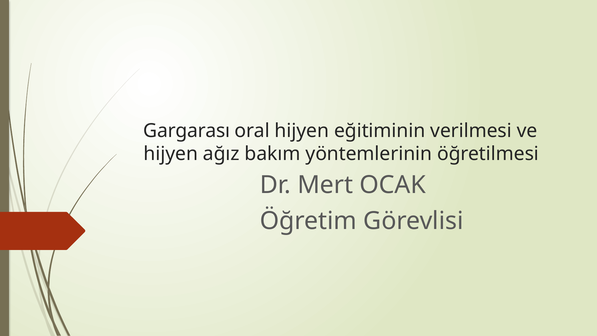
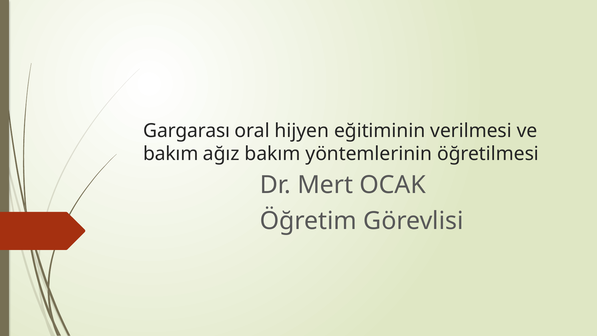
hijyen: hijyen -> bakım (171, 154)
